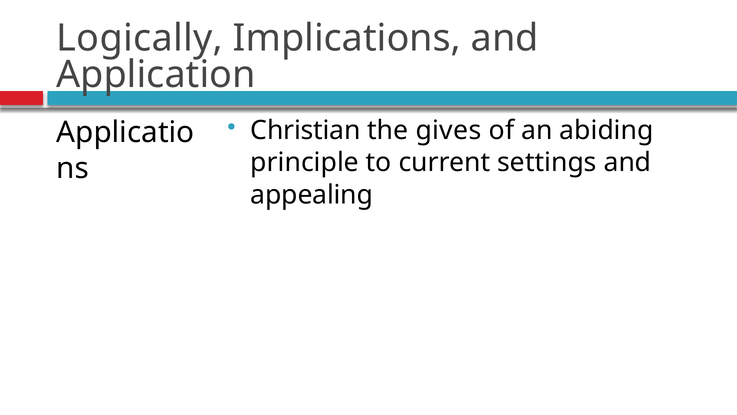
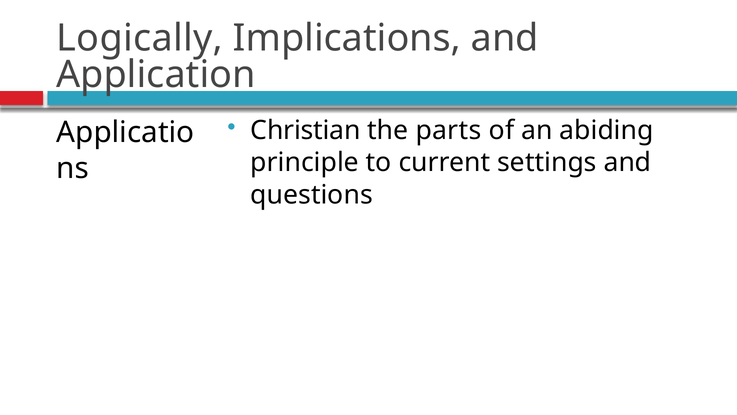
gives: gives -> parts (448, 131)
appealing: appealing -> questions (312, 195)
